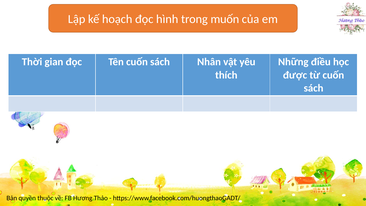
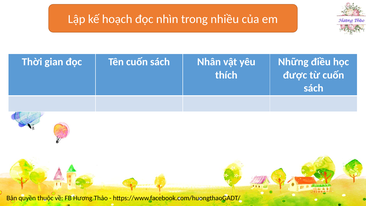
hình: hình -> nhìn (167, 19)
muốn: muốn -> nhiều (225, 19)
